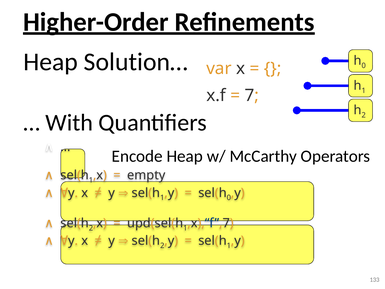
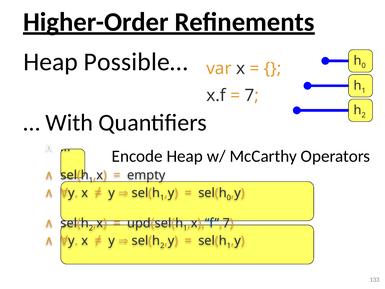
Solution…: Solution… -> Possible… (136, 62)
